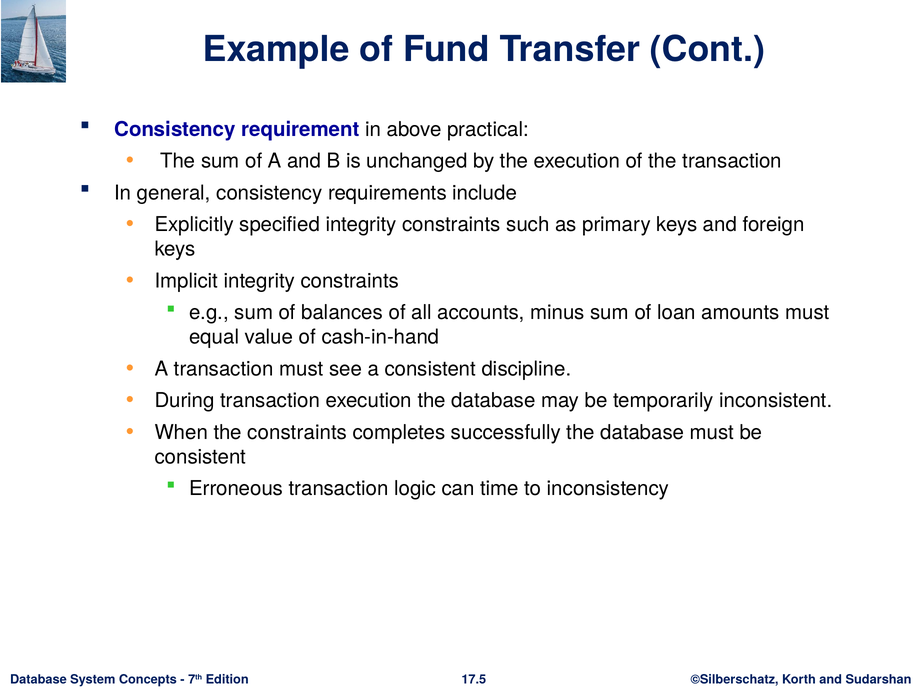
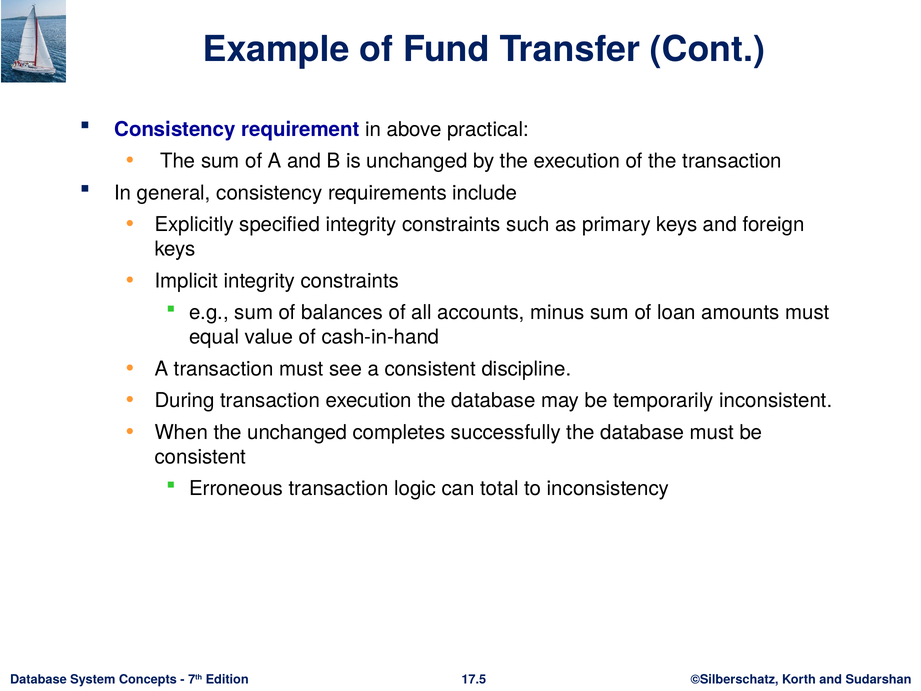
the constraints: constraints -> unchanged (297, 432)
time: time -> total (500, 489)
